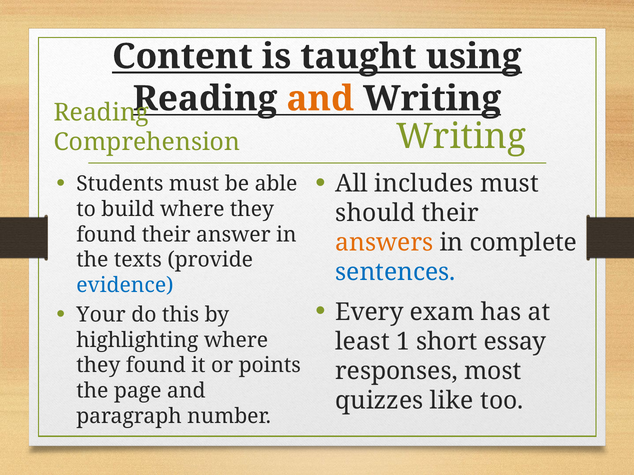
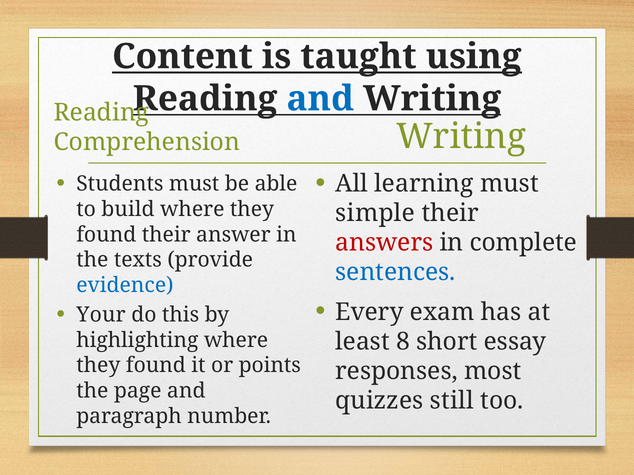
and colour: orange -> blue (320, 99)
includes: includes -> learning (424, 184)
should: should -> simple (375, 213)
answers colour: orange -> red (384, 243)
1: 1 -> 8 (403, 342)
like: like -> still (452, 401)
